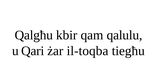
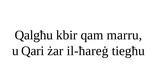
qalulu: qalulu -> marru (124, 35)
il-toqba: il-toqba -> il-ħareġ (88, 51)
